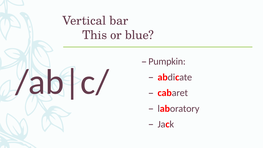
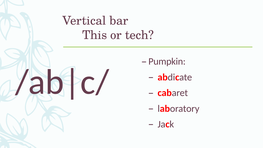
blue: blue -> tech (139, 35)
